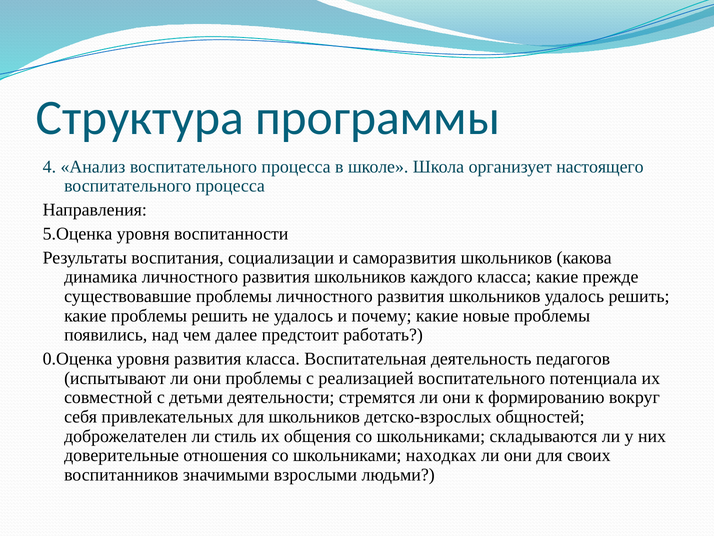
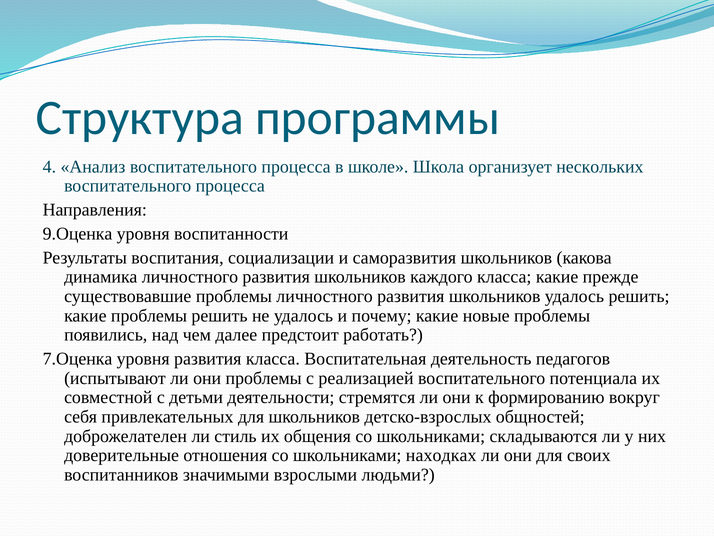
настоящего: настоящего -> нескольких (600, 167)
5.Оценка: 5.Оценка -> 9.Оценка (78, 234)
0.Оценка: 0.Оценка -> 7.Оценка (78, 359)
